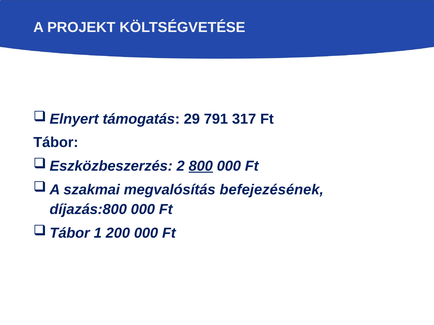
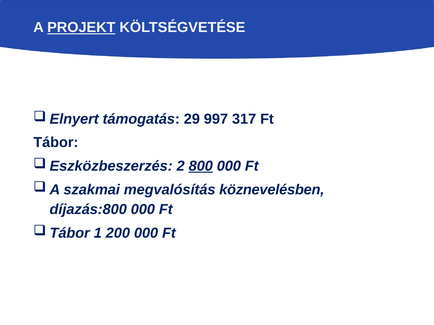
PROJEKT underline: none -> present (81, 28)
791: 791 -> 997 (216, 119)
befejezésének: befejezésének -> köznevelésben (272, 190)
